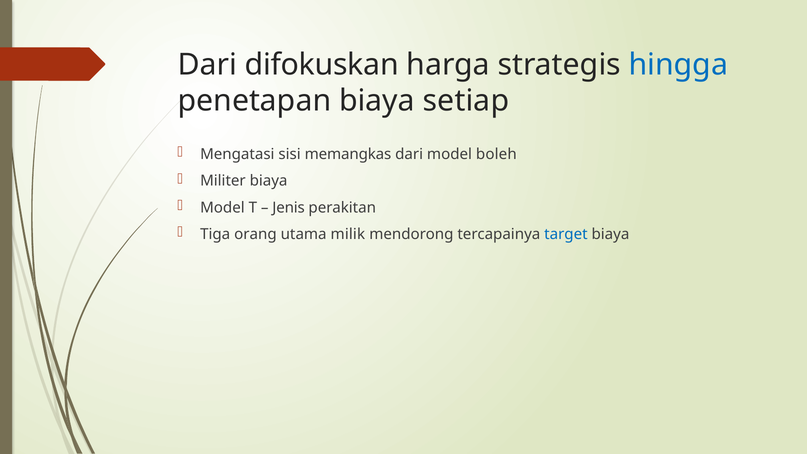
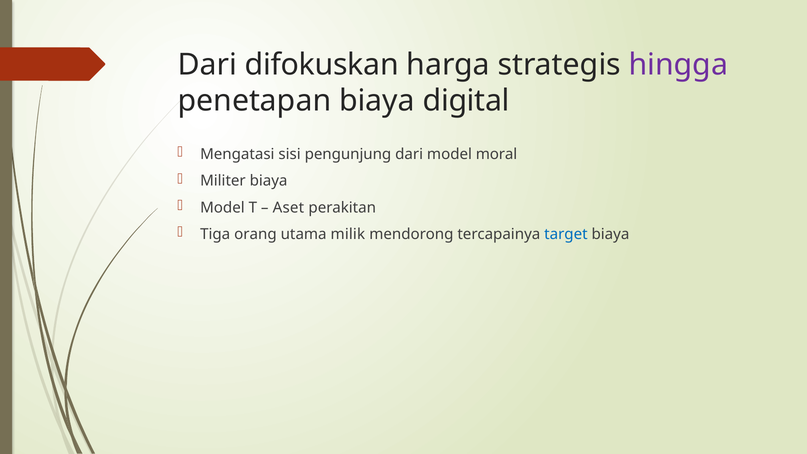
hingga colour: blue -> purple (678, 65)
setiap: setiap -> digital (466, 101)
memangkas: memangkas -> pengunjung (348, 154)
boleh: boleh -> moral (497, 154)
Jenis: Jenis -> Aset (288, 208)
